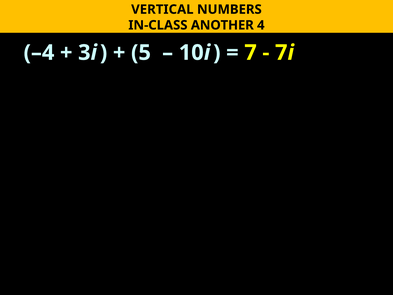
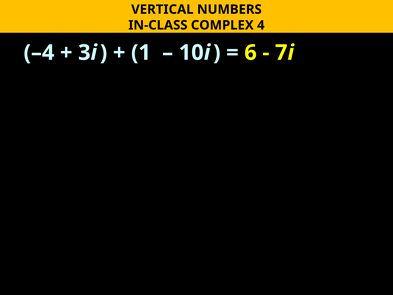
ANOTHER: ANOTHER -> COMPLEX (222, 25)
5: 5 -> 1 (141, 53)
7: 7 -> 6 (251, 53)
